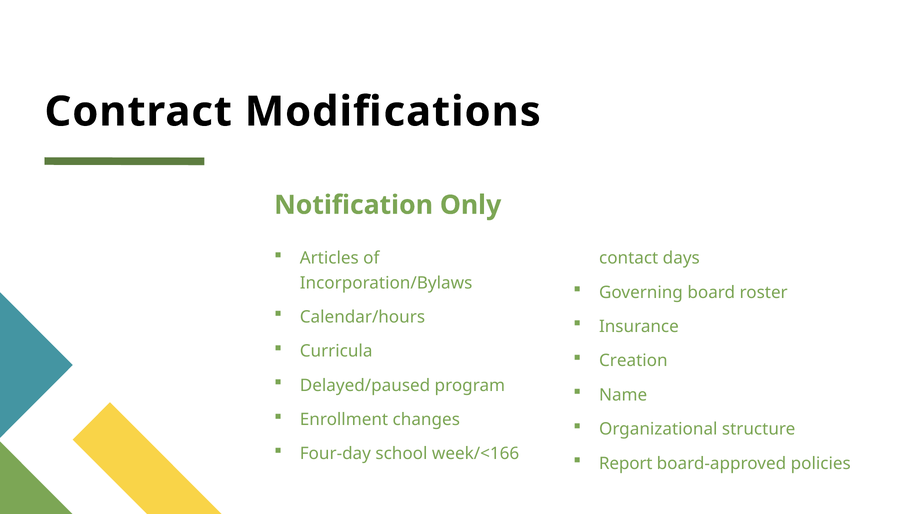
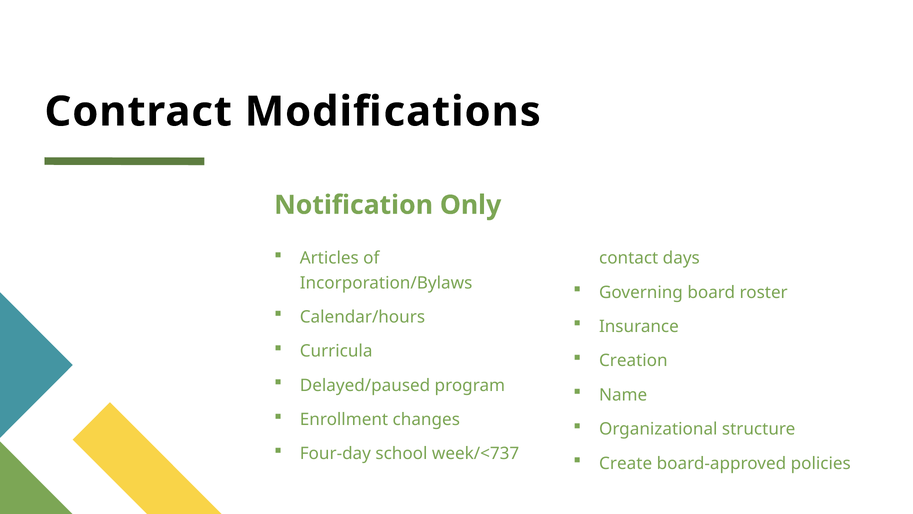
week/<166: week/<166 -> week/<737 (476, 453)
Report: Report -> Create (626, 463)
